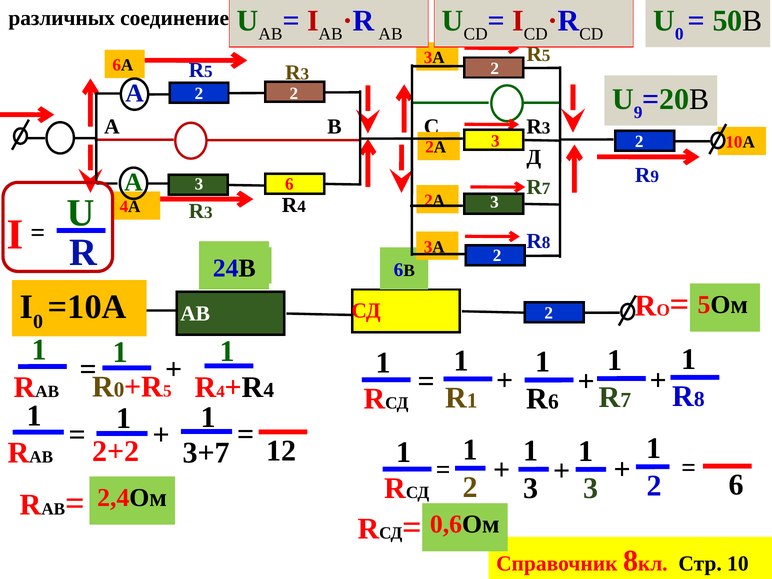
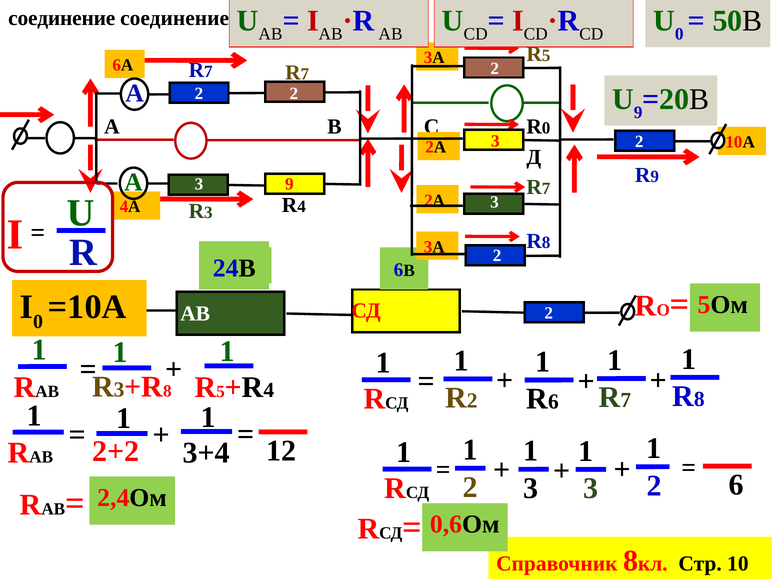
различных: различных -> соединение (62, 18)
5: 5 -> 7 (208, 71)
3: 3 -> 7 (305, 74)
3: 3 -> 0 (546, 128)
3 6: 6 -> 9 (289, 184)
0: 0 -> 3 (119, 390)
5: 5 -> 8 (167, 391)
4: 4 -> 5 (221, 392)
R 1: 1 -> 2 (472, 401)
3+7: 3+7 -> 3+4 (206, 453)
